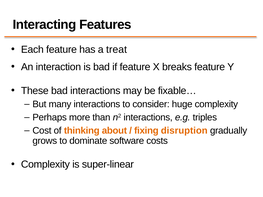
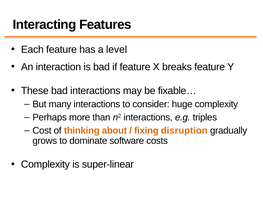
treat: treat -> level (117, 50)
